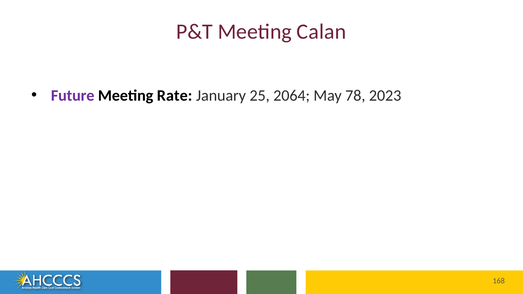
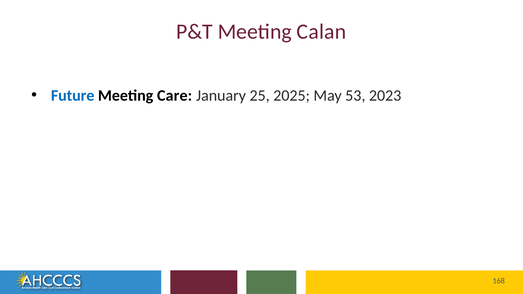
Future colour: purple -> blue (73, 96)
Rate: Rate -> Care (175, 96)
2064: 2064 -> 2025 (292, 96)
78: 78 -> 53 (355, 96)
